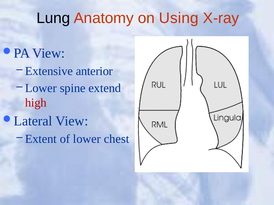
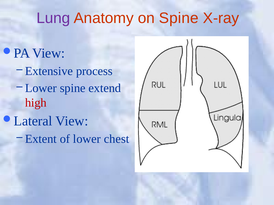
Lung colour: black -> purple (53, 18)
on Using: Using -> Spine (179, 18)
anterior: anterior -> process (94, 71)
